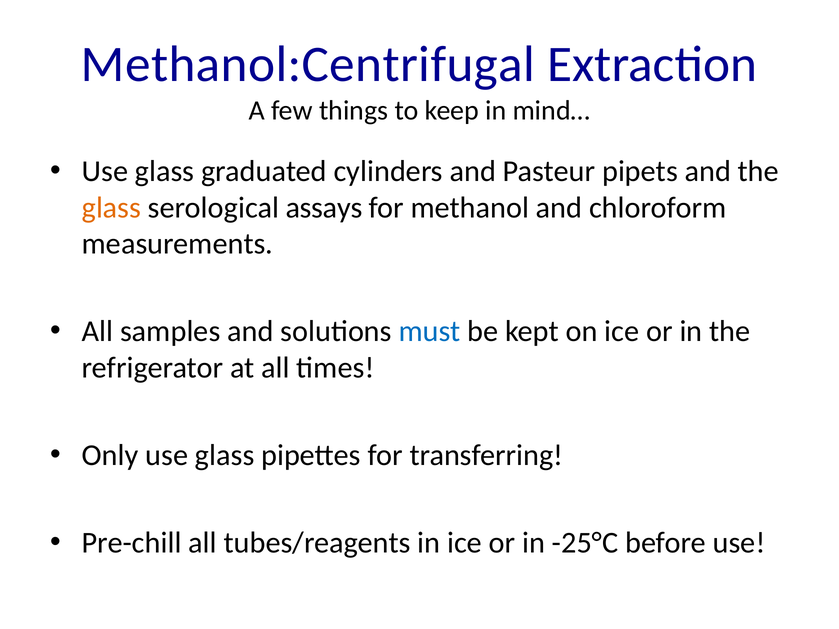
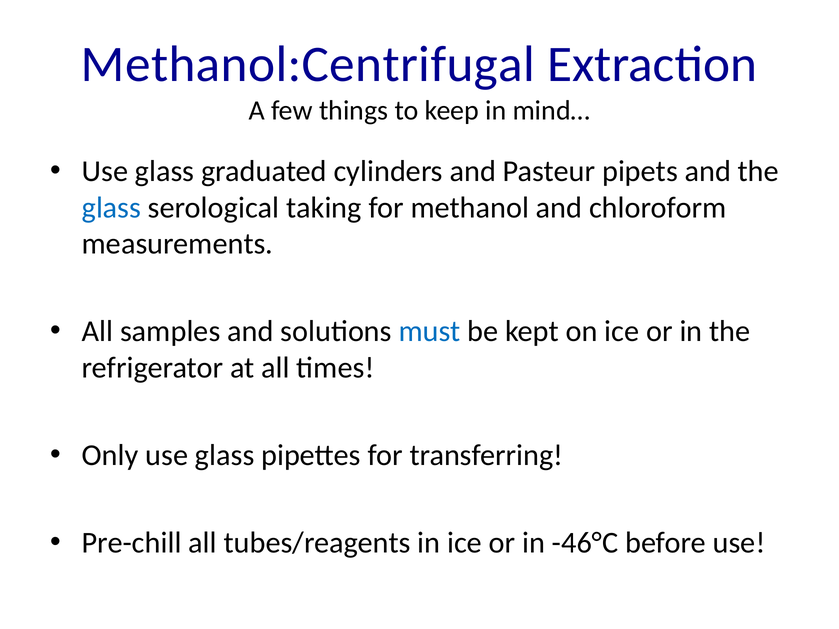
glass colour: orange -> blue (111, 208)
assays: assays -> taking (324, 208)
-25°C: -25°C -> -46°C (585, 543)
